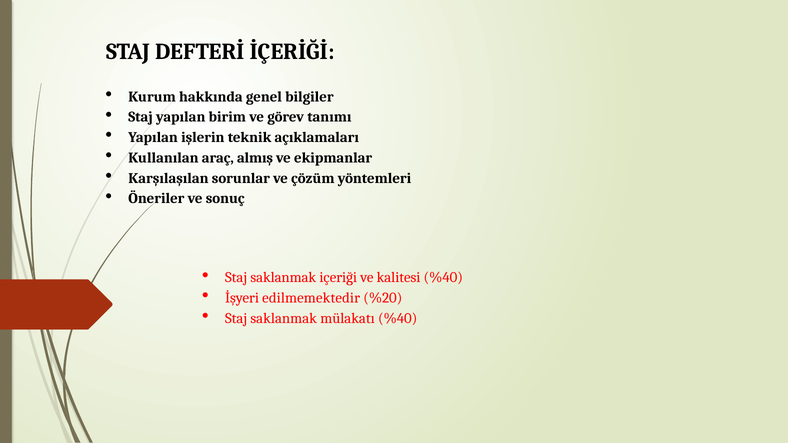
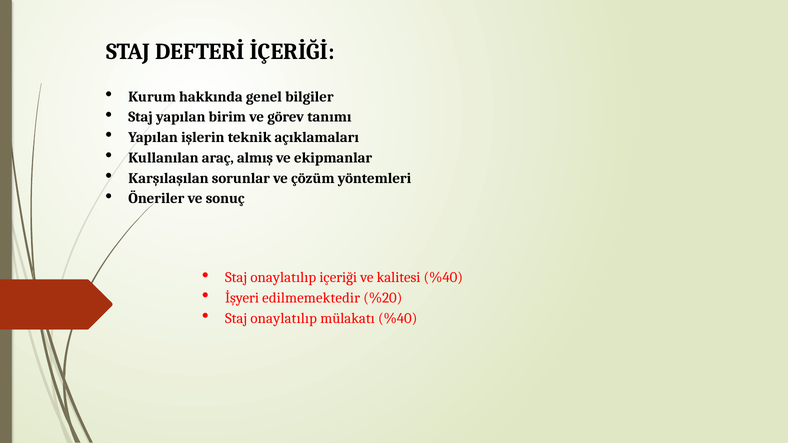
saklanmak: saklanmak -> onaylatılıp (283, 278)
saklanmak: saklanmak -> onaylatılıp (284, 319)
